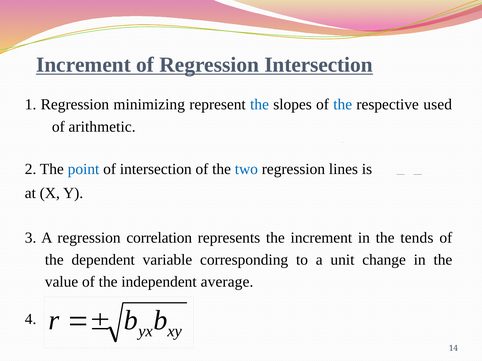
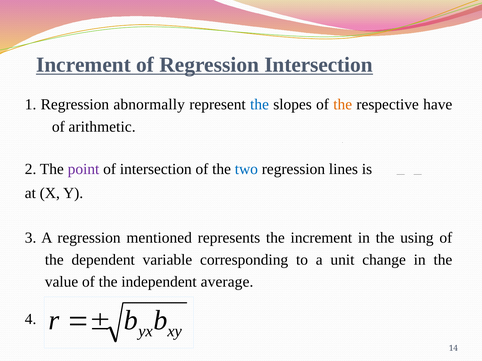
minimizing: minimizing -> abnormally (149, 105)
the colour: blue -> orange (343, 105)
used: used -> have (438, 105)
point colour: blue -> purple (84, 169)
correlation: correlation -> mentioned (159, 238)
tends: tends -> using (417, 238)
